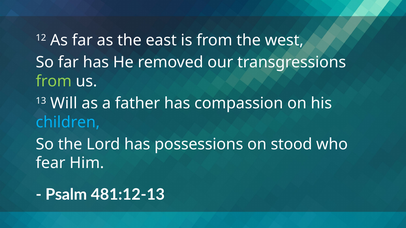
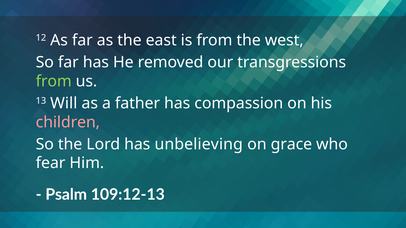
children colour: light blue -> pink (68, 122)
possessions: possessions -> unbelieving (199, 144)
stood: stood -> grace (291, 144)
481:12-13: 481:12-13 -> 109:12-13 (128, 195)
